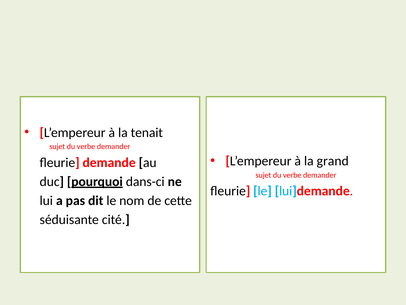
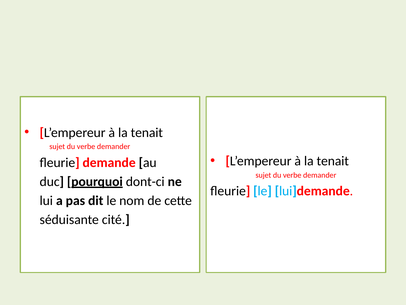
grand: grand -> tenait (333, 161)
dans-ci: dans-ci -> dont-ci (145, 181)
